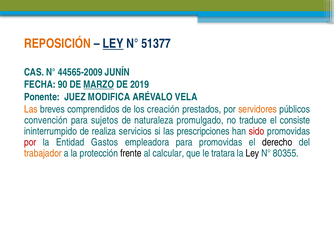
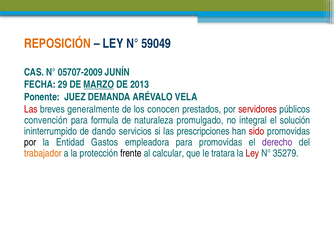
LEY underline: present -> none (113, 44)
51377: 51377 -> 59049 (156, 44)
44565-2009: 44565-2009 -> 05707-2009 (80, 72)
90: 90 -> 29 (63, 85)
2019: 2019 -> 2013 (140, 85)
MODIFICA: MODIFICA -> DEMANDA (109, 97)
Las colour: orange -> red (31, 110)
comprendidos: comprendidos -> generalmente (93, 110)
creación: creación -> conocen (163, 110)
servidores colour: orange -> red (258, 110)
sujetos: sujetos -> formula (105, 121)
traduce: traduce -> integral (253, 121)
consiste: consiste -> solución (295, 121)
realiza: realiza -> dando (104, 132)
por colour: red -> black (30, 143)
derecho colour: black -> purple (277, 143)
Ley colour: black -> red (252, 154)
80355: 80355 -> 35279 (286, 154)
